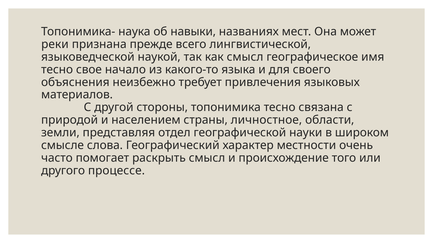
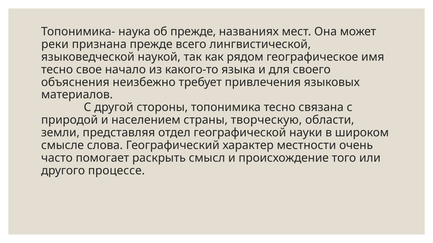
об навыки: навыки -> прежде (193, 32)
как смысл: смысл -> рядом (245, 57)
личностное: личностное -> творческую (266, 120)
